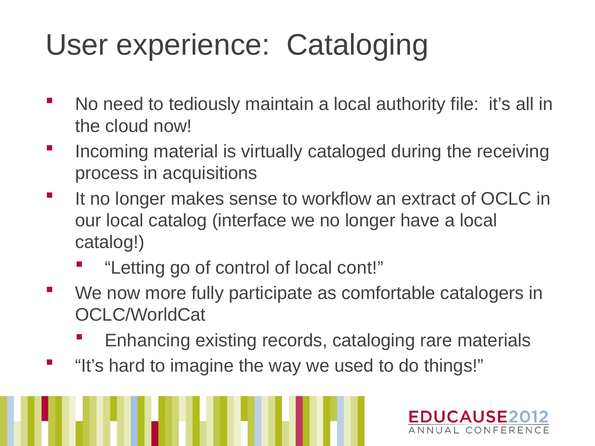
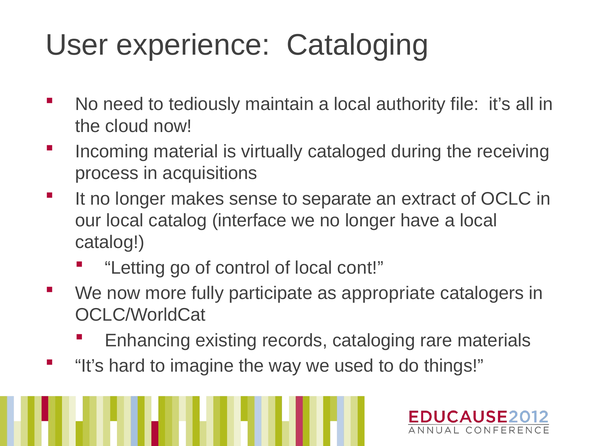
workflow: workflow -> separate (337, 199)
comfortable: comfortable -> appropriate (388, 293)
